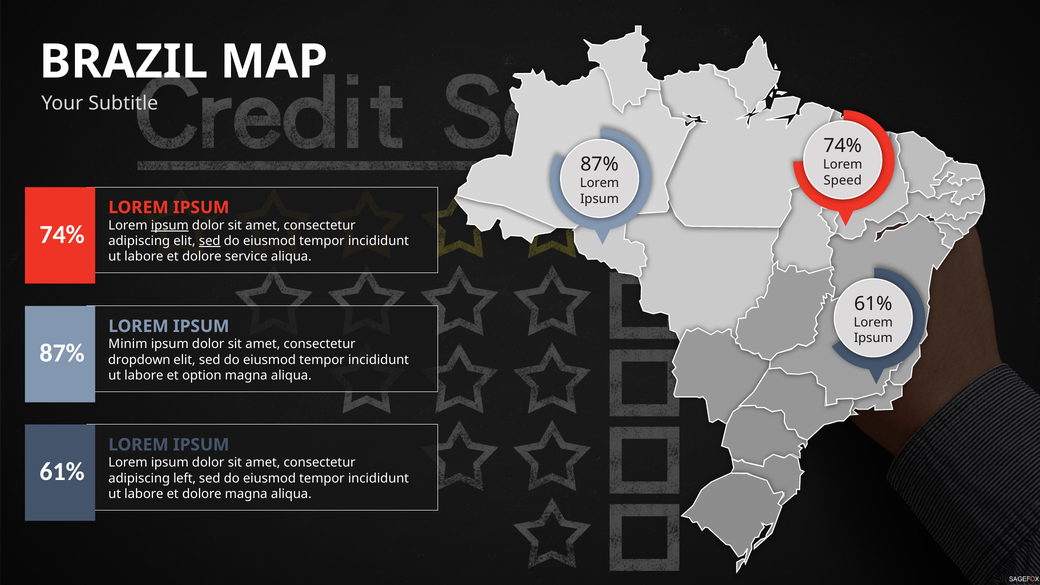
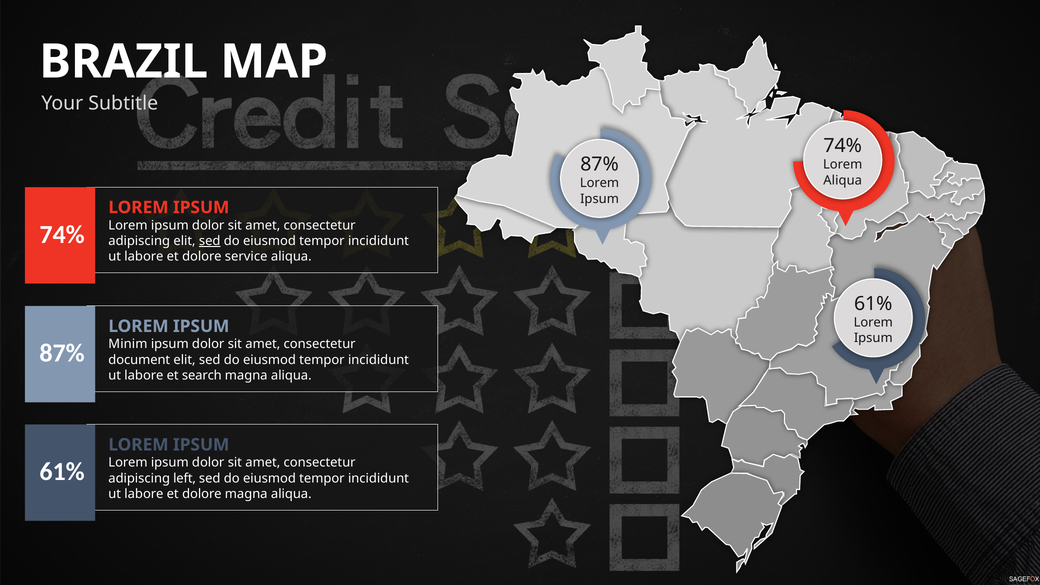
Speed: Speed -> Aliqua (843, 180)
ipsum underline: present -> none (170, 225)
dropdown: dropdown -> document (139, 360)
option: option -> search (202, 375)
